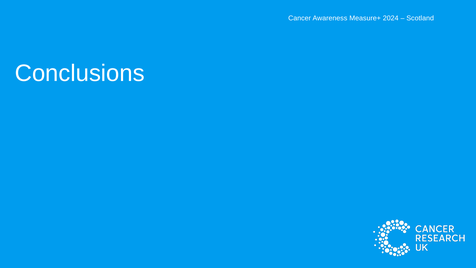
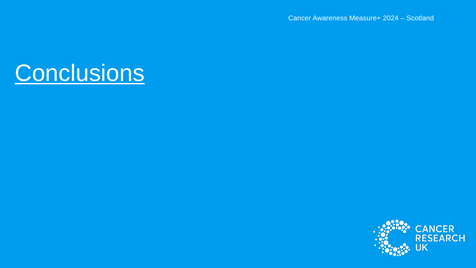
Conclusions underline: none -> present (80, 73)
